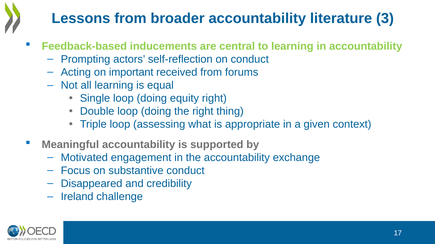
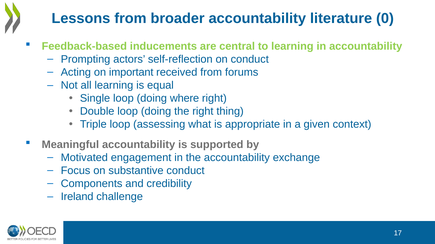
3: 3 -> 0 (385, 18)
equity: equity -> where (185, 99)
Disappeared: Disappeared -> Components (92, 184)
